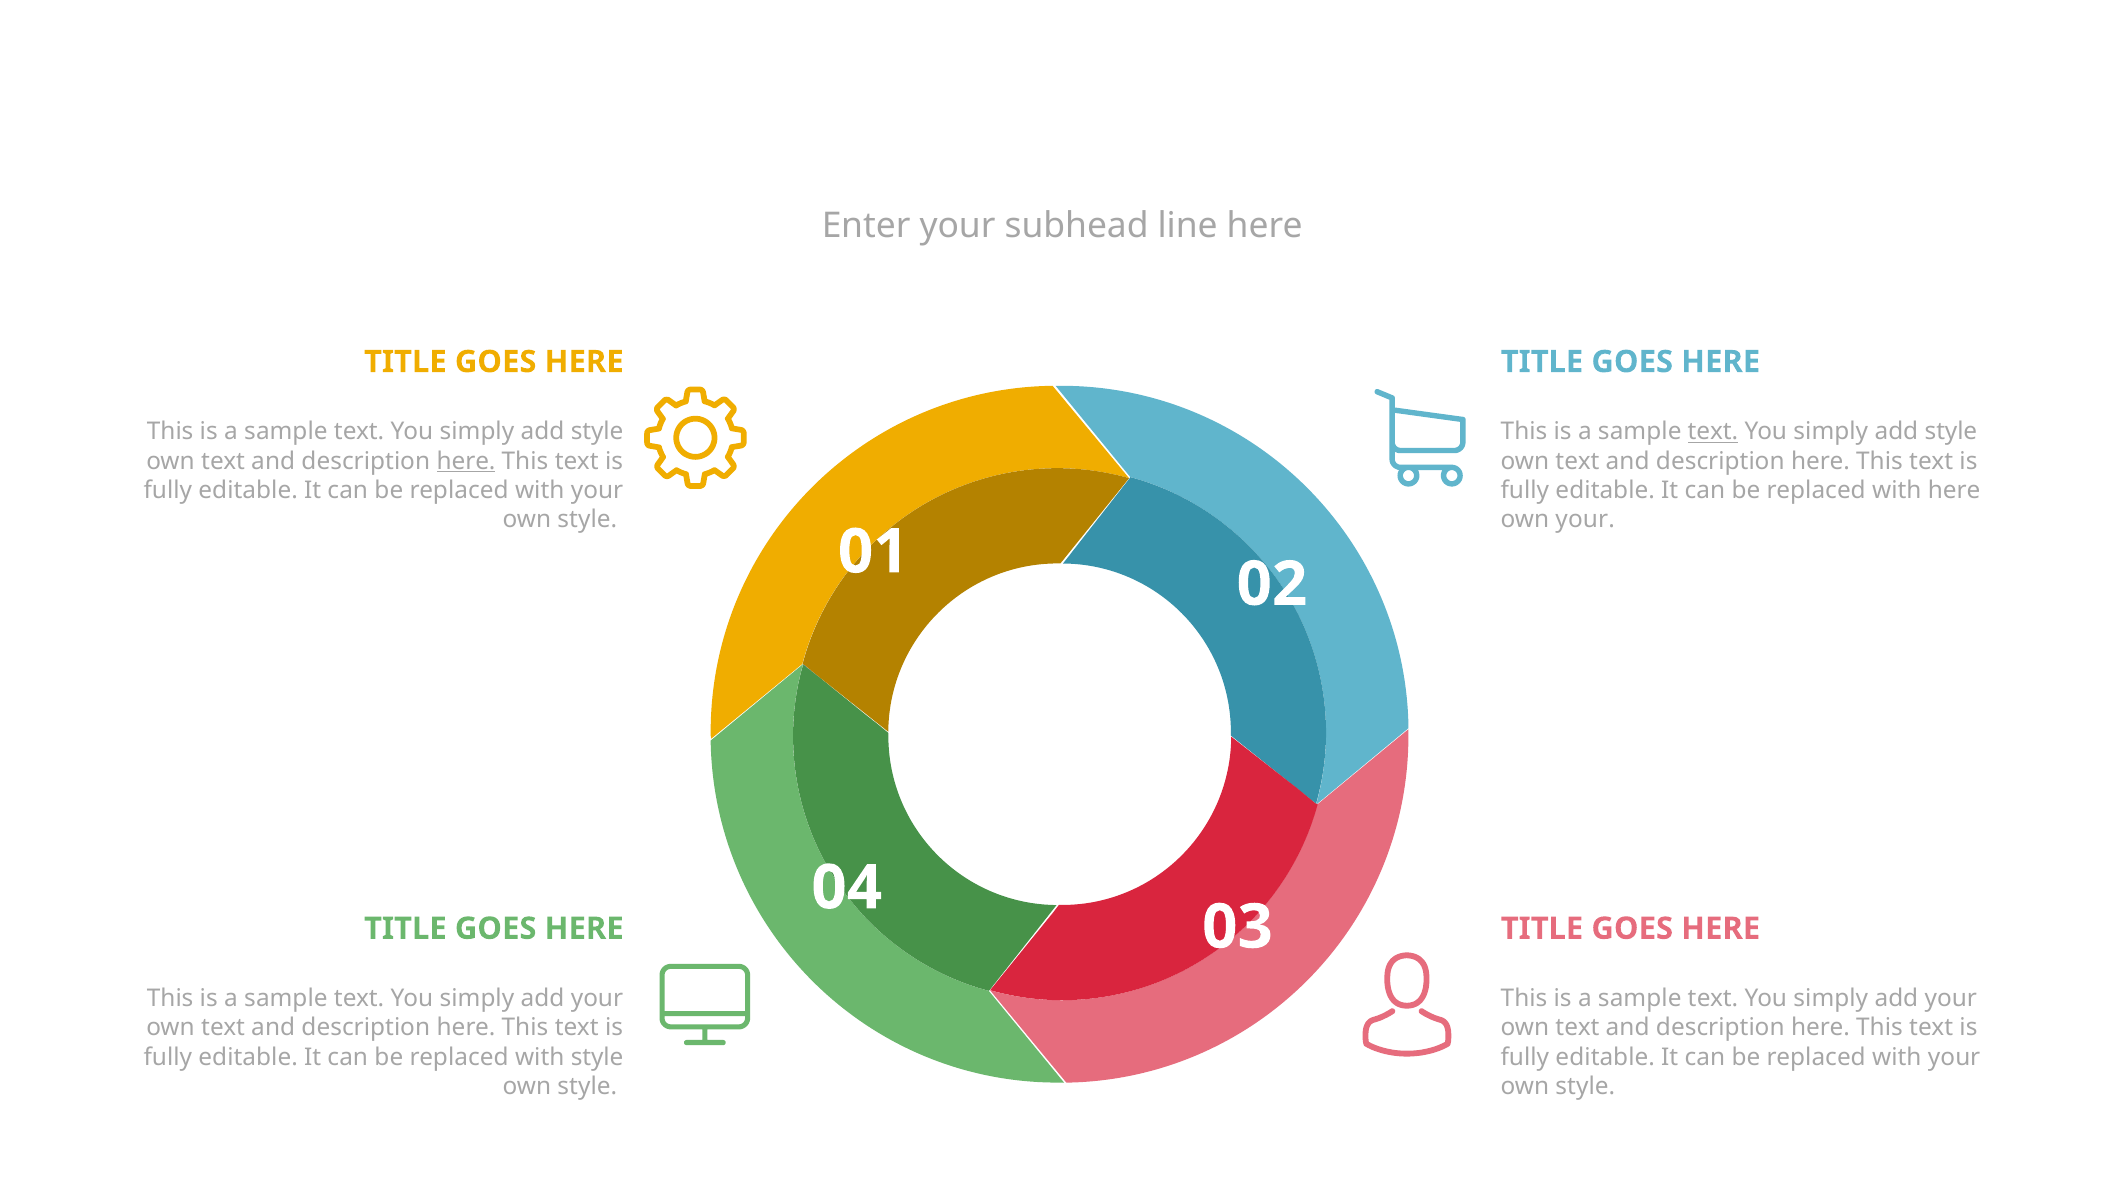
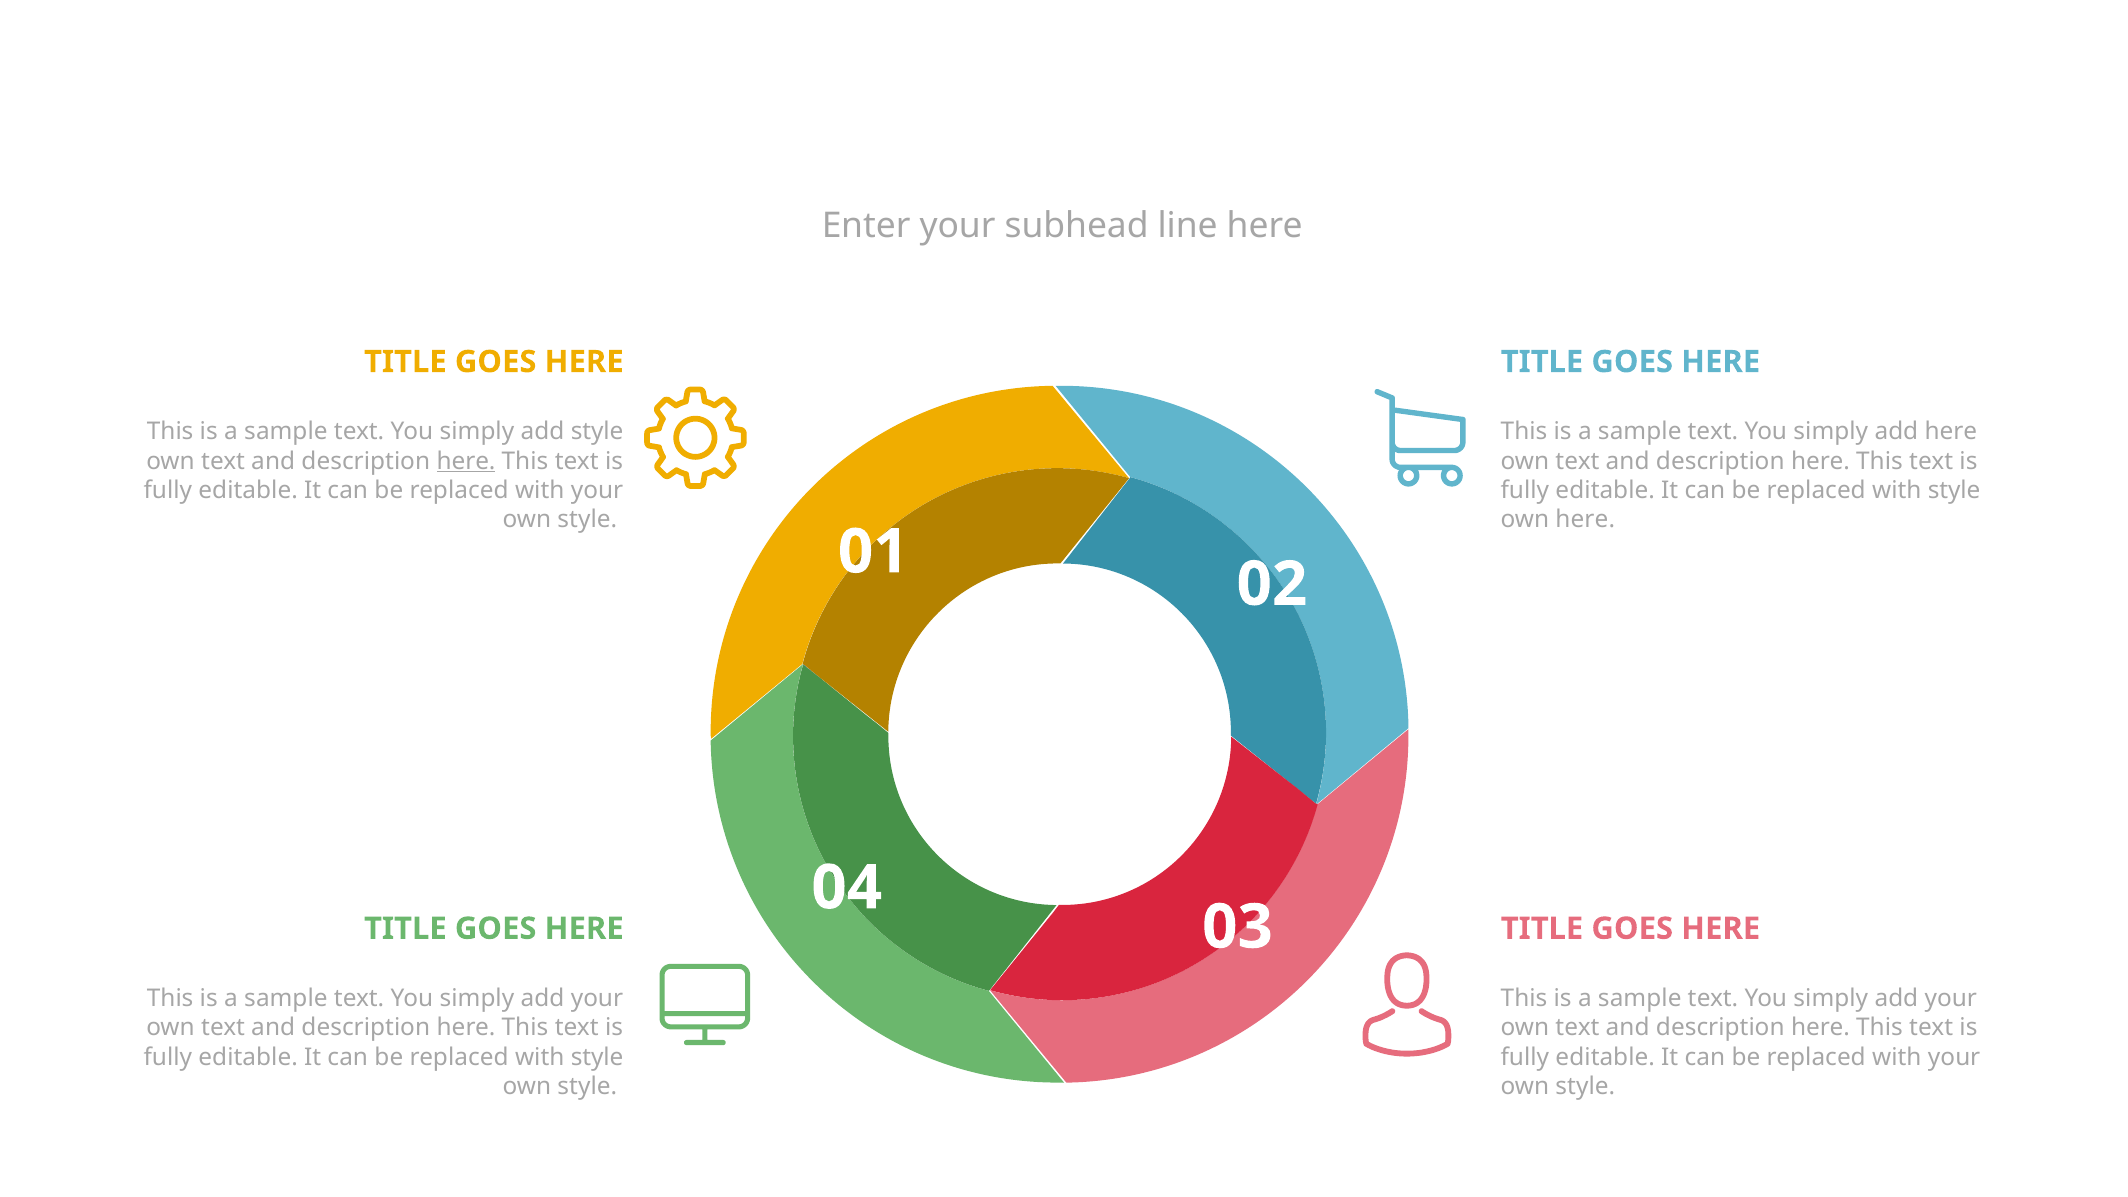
text underline: present -> none (1713, 432)
style: style -> here (1951, 432)
here: here -> style (1954, 490)
own your: your -> here (1585, 520)
